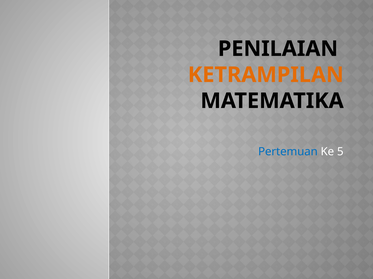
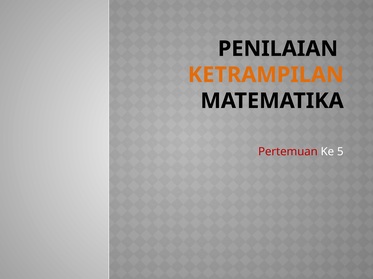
Pertemuan colour: blue -> red (288, 152)
